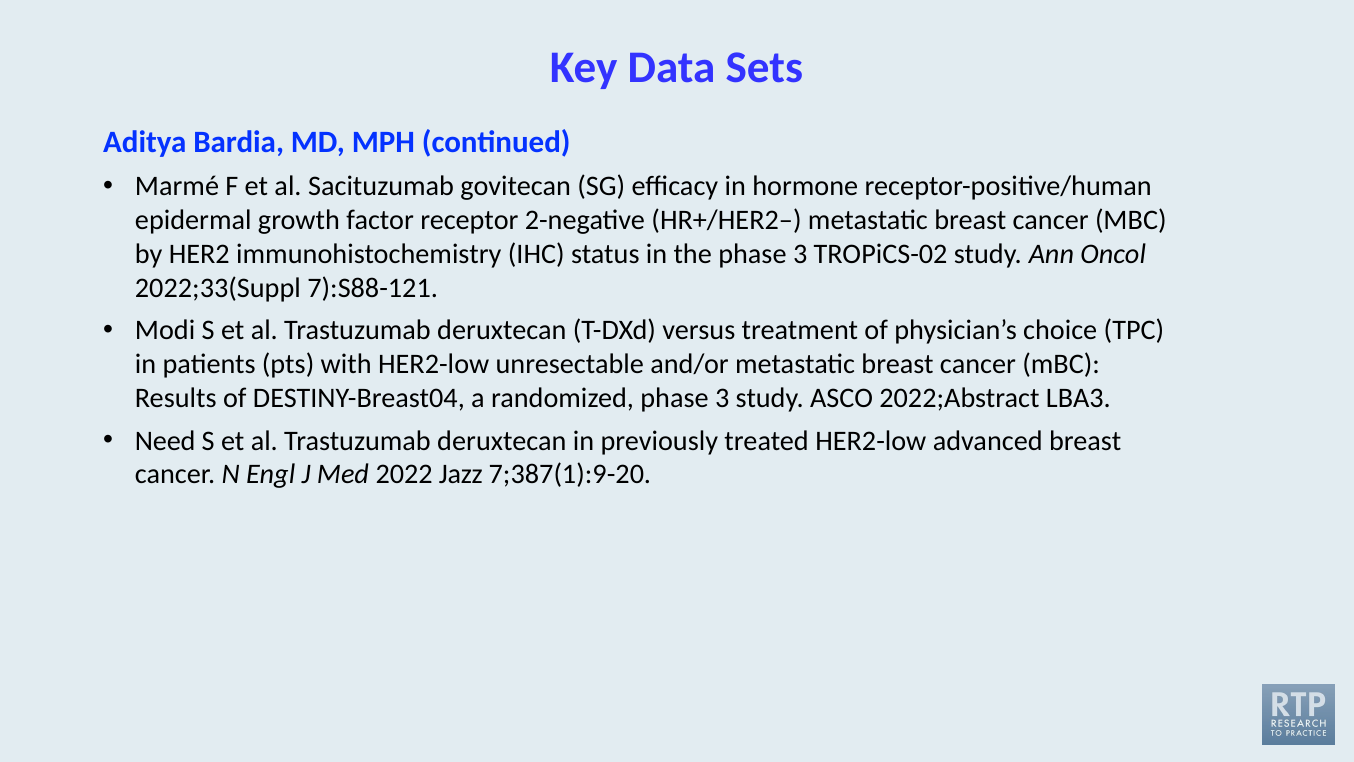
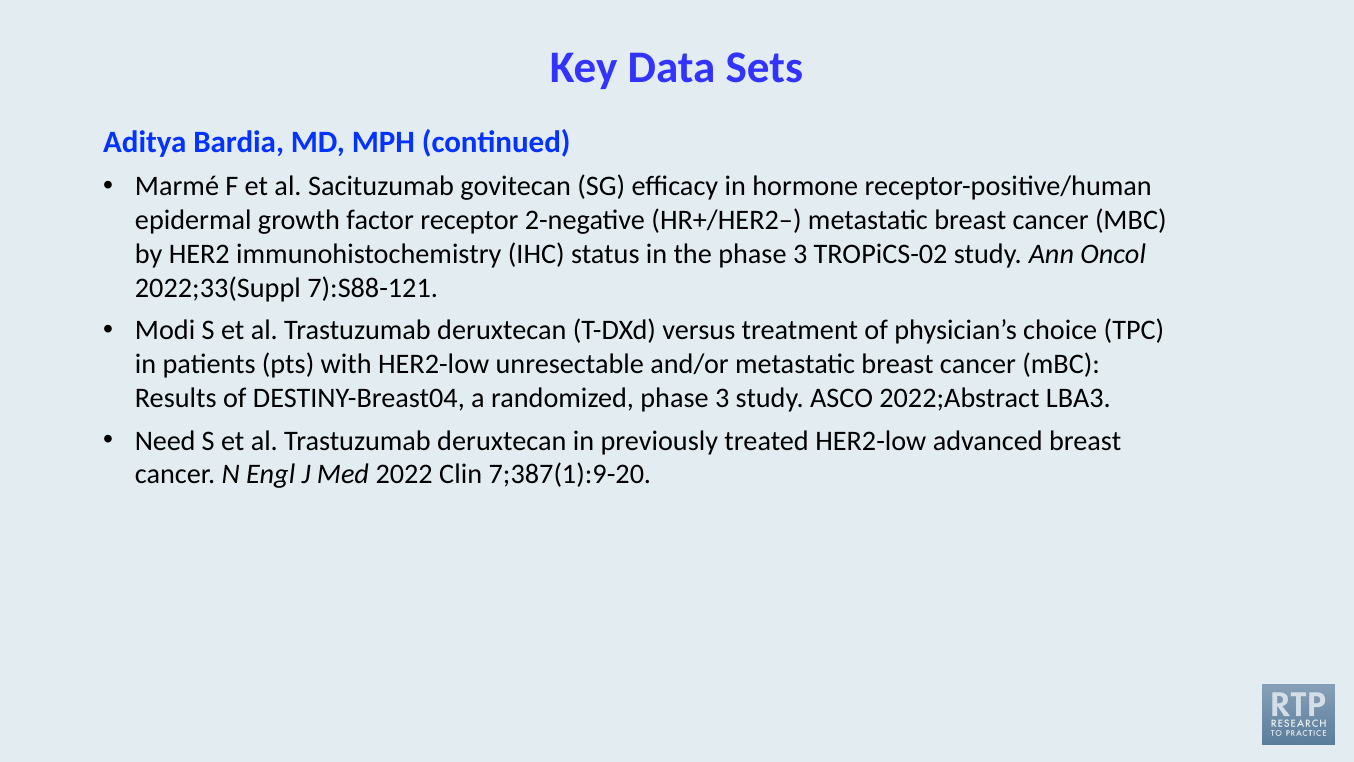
Jazz: Jazz -> Clin (461, 474)
